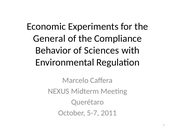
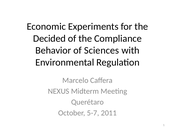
General: General -> Decided (49, 39)
